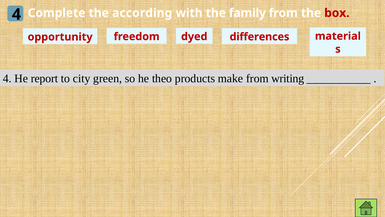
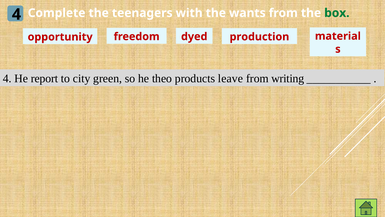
according: according -> teenagers (142, 13)
family: family -> wants (247, 13)
box colour: red -> green (337, 13)
differences: differences -> production (259, 37)
make: make -> leave (230, 78)
